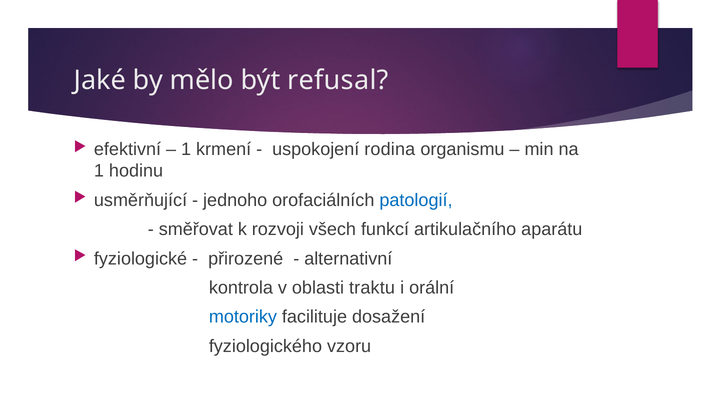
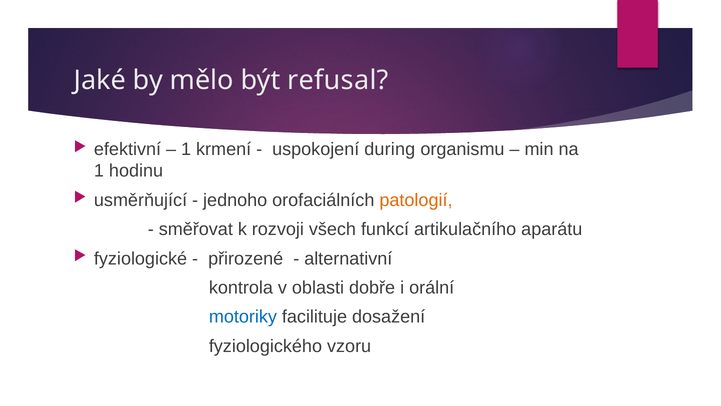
rodina: rodina -> during (390, 149)
patologií colour: blue -> orange (416, 200)
traktu: traktu -> dobře (372, 287)
